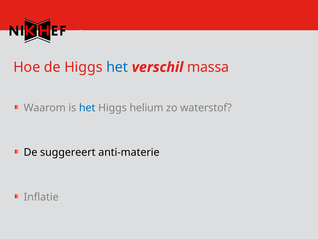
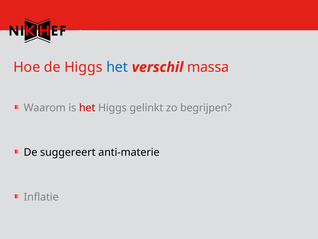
het colour: blue -> red (87, 108)
helium: helium -> gelinkt (146, 108)
waterstof: waterstof -> begrijpen (206, 108)
